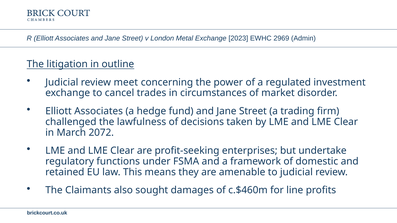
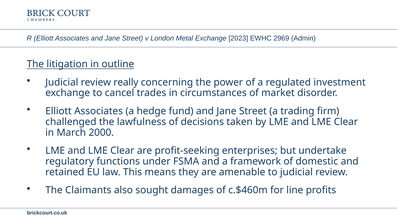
meet: meet -> really (126, 82)
2072: 2072 -> 2000 (101, 133)
